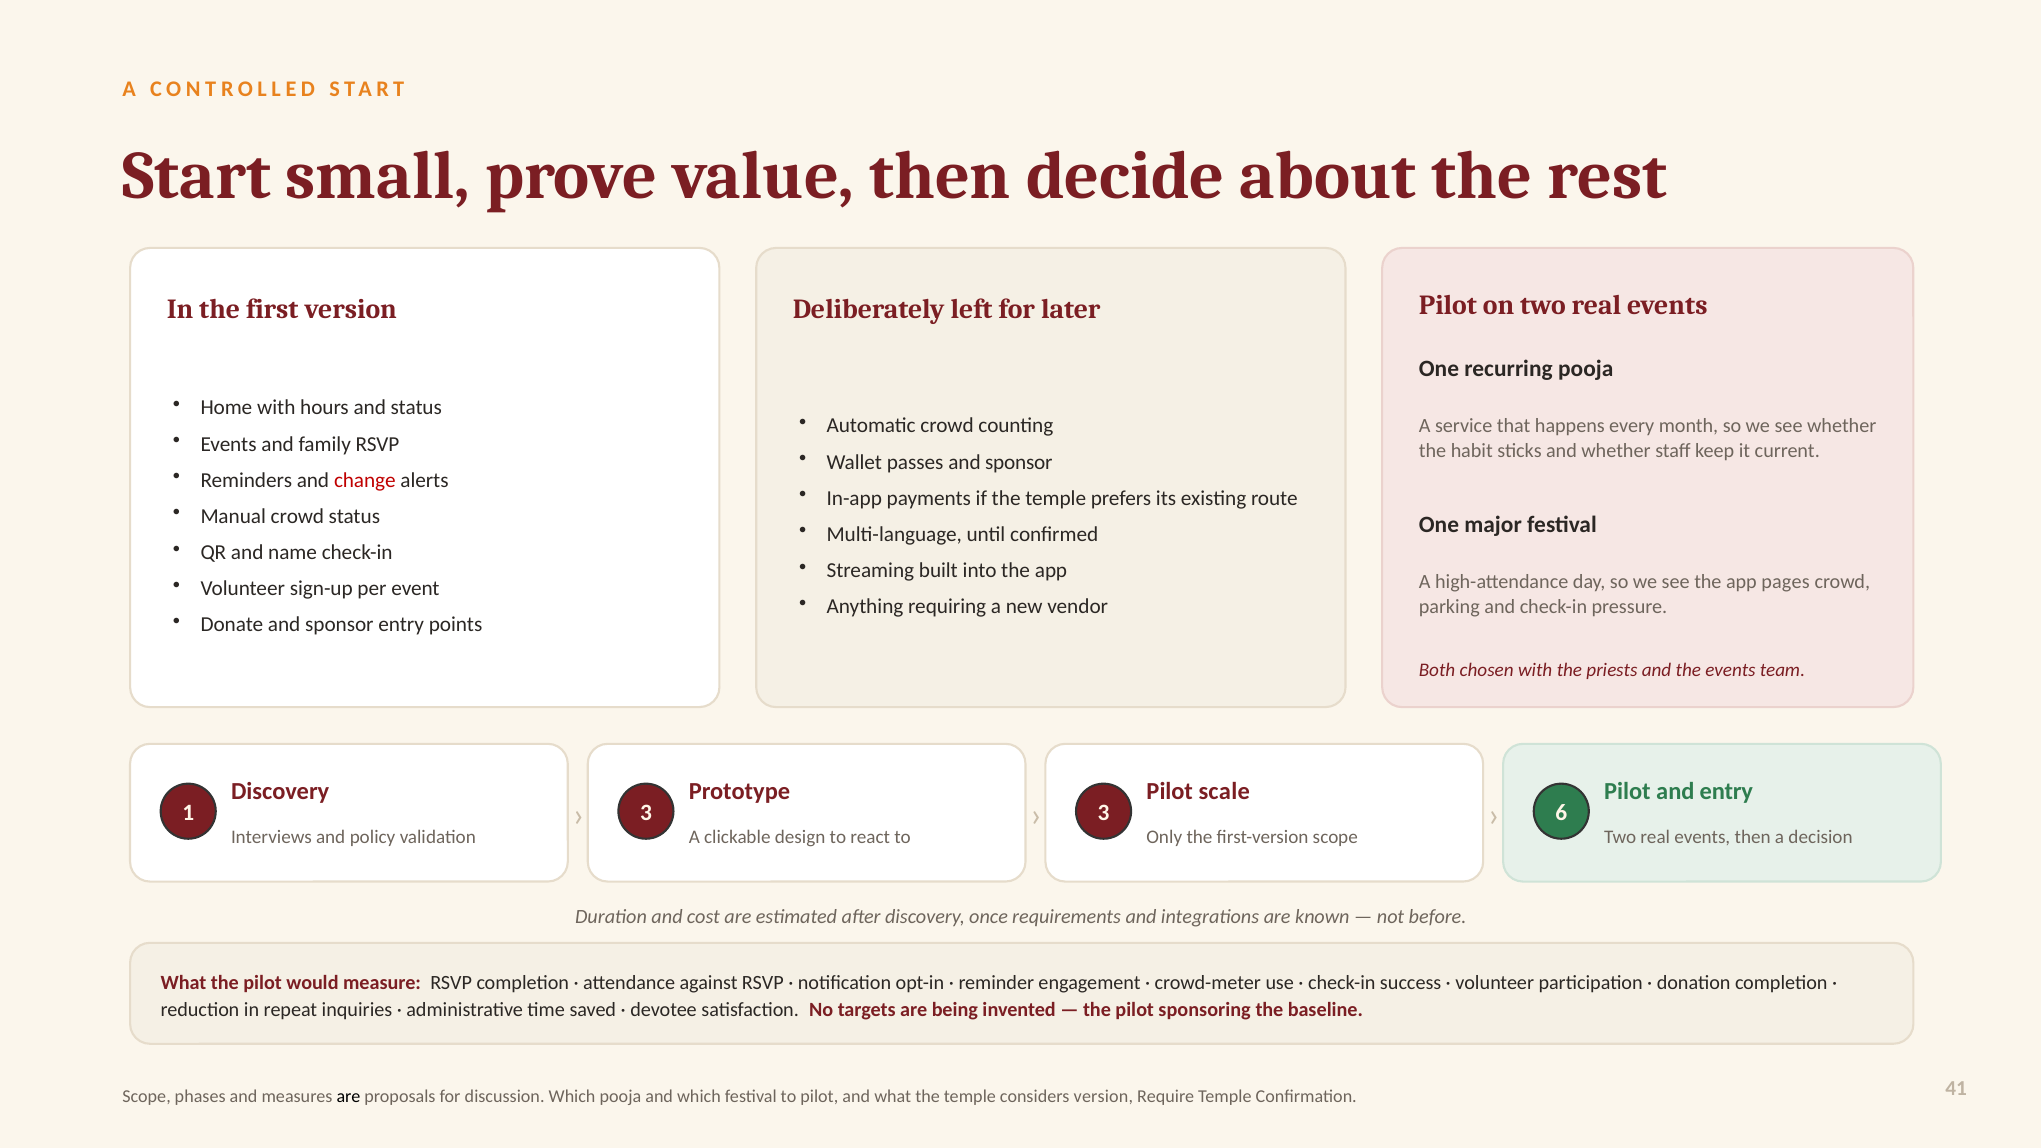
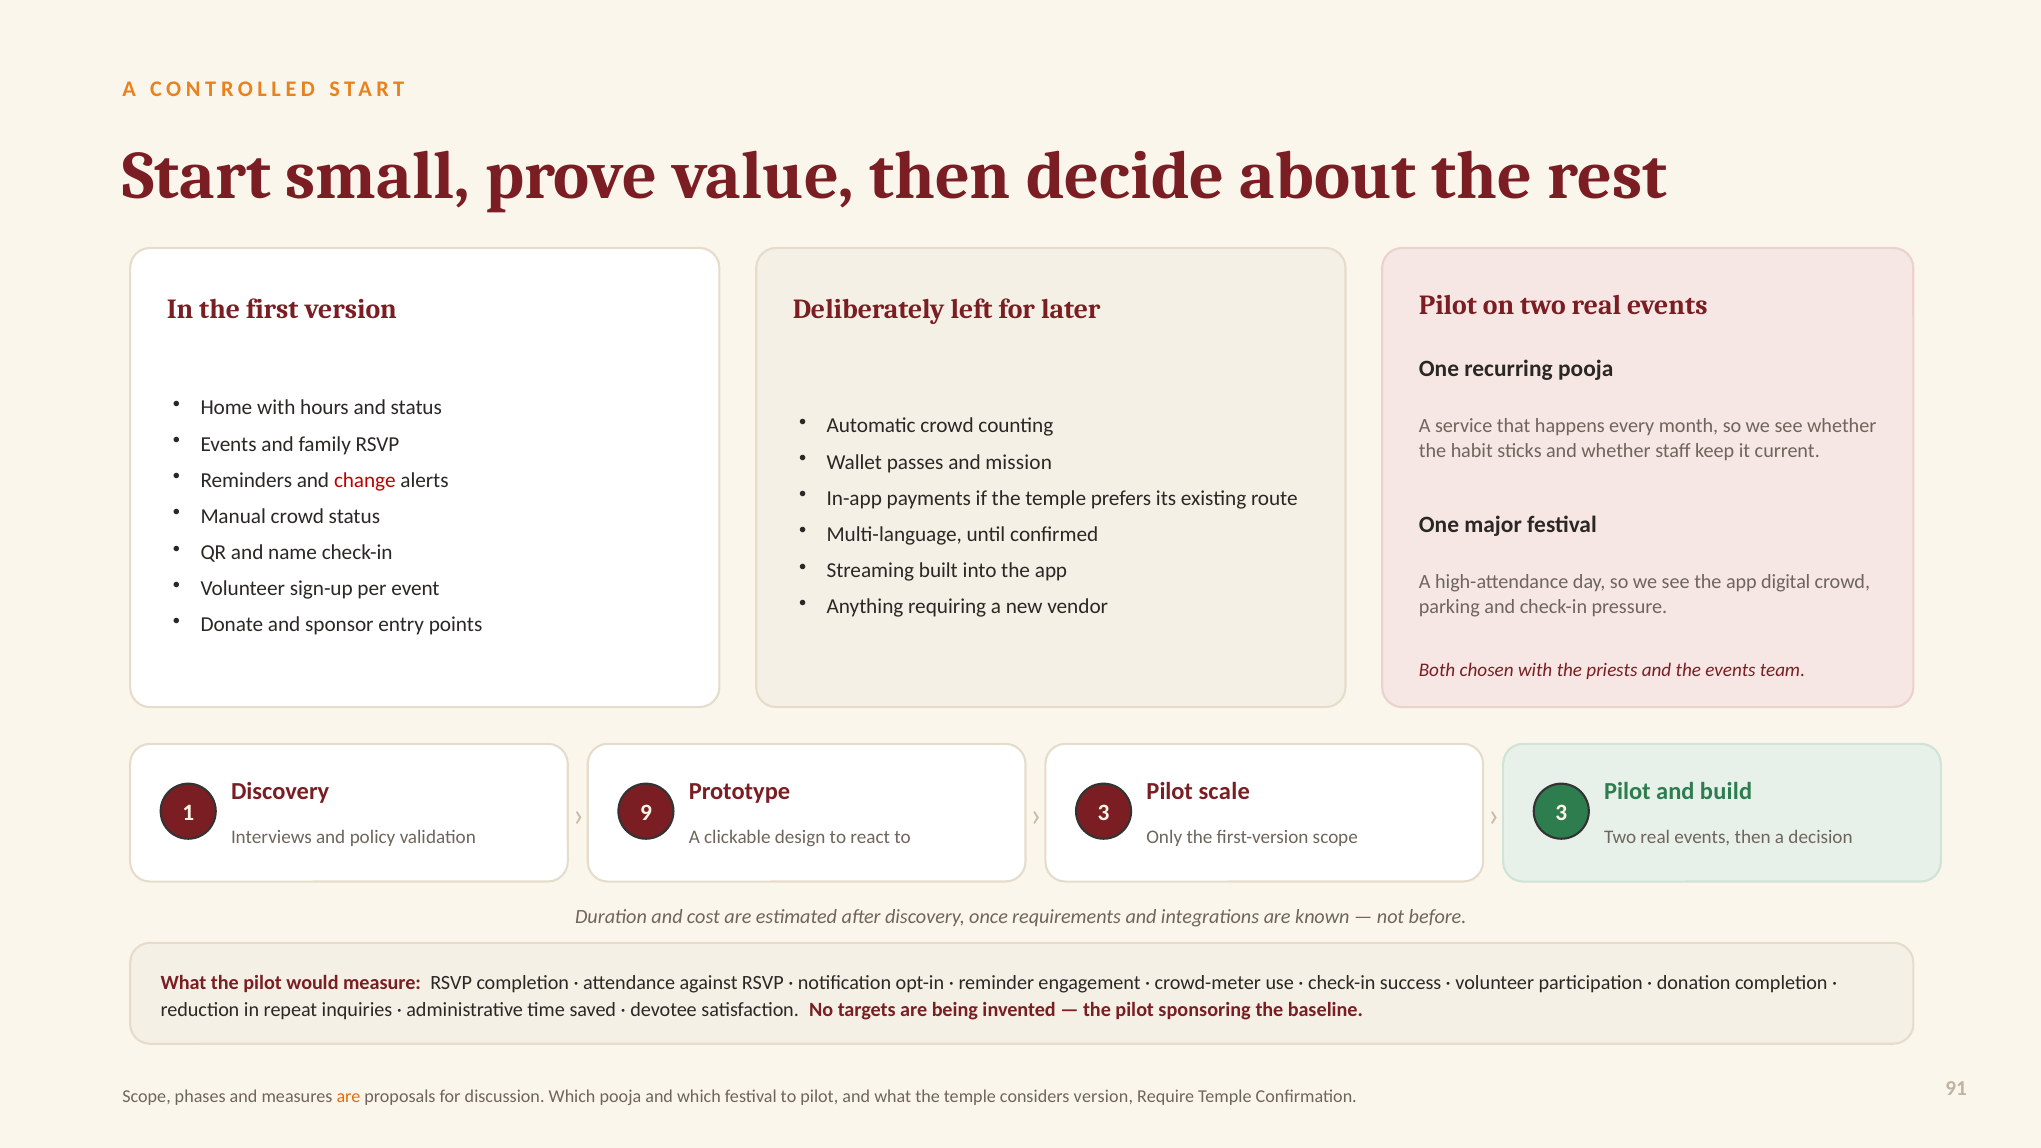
passes and sponsor: sponsor -> mission (1019, 462)
pages: pages -> digital (1786, 582)
and entry: entry -> build (1726, 792)
3: 3 -> 9 (646, 813)
6: 6 -> 3 (1561, 813)
are colour: black -> orange (348, 1097)
41: 41 -> 91 (1956, 1088)
